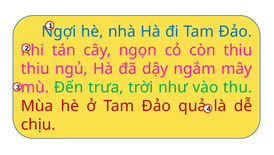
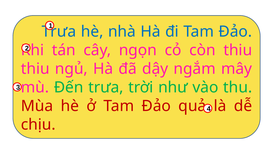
Ngợi: Ngợi -> Trưa (59, 31)
